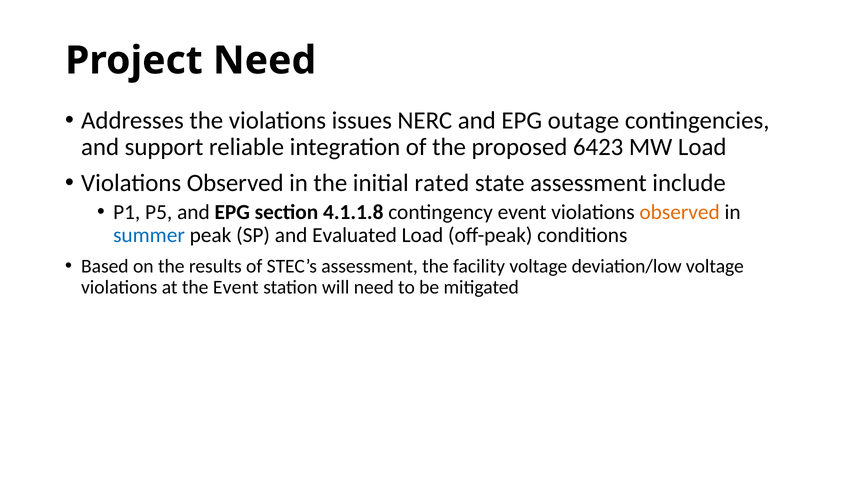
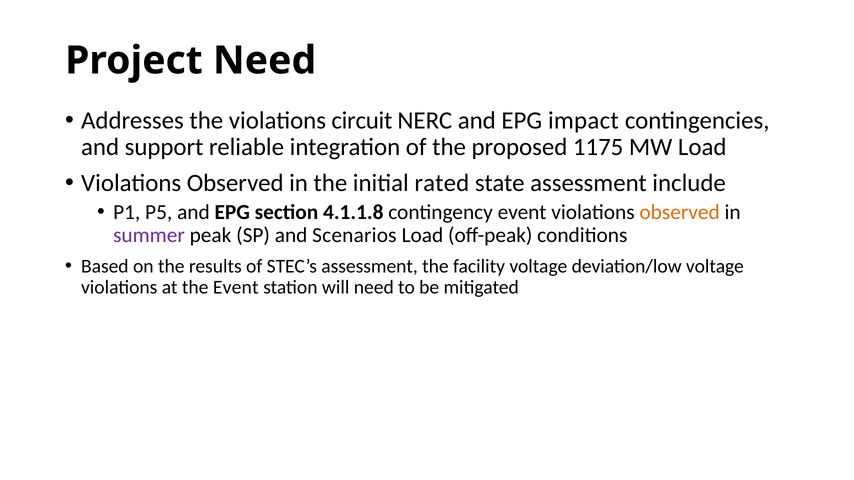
issues: issues -> circuit (362, 120)
outage: outage -> impact (583, 120)
6423: 6423 -> 1175 (598, 147)
summer colour: blue -> purple (149, 235)
Evaluated: Evaluated -> Scenarios (354, 235)
